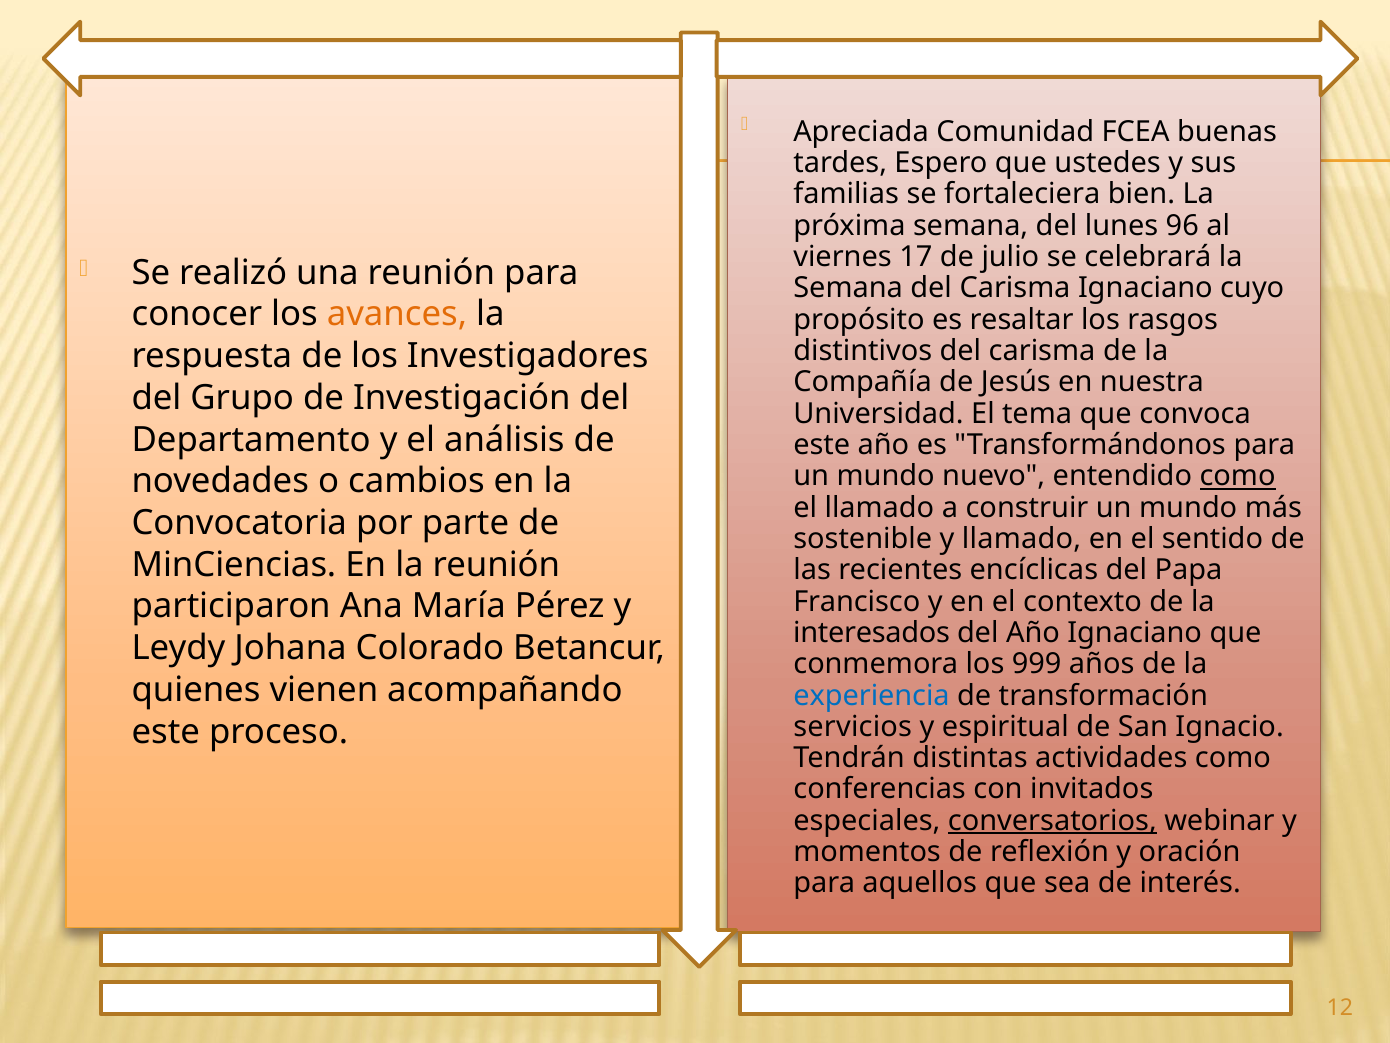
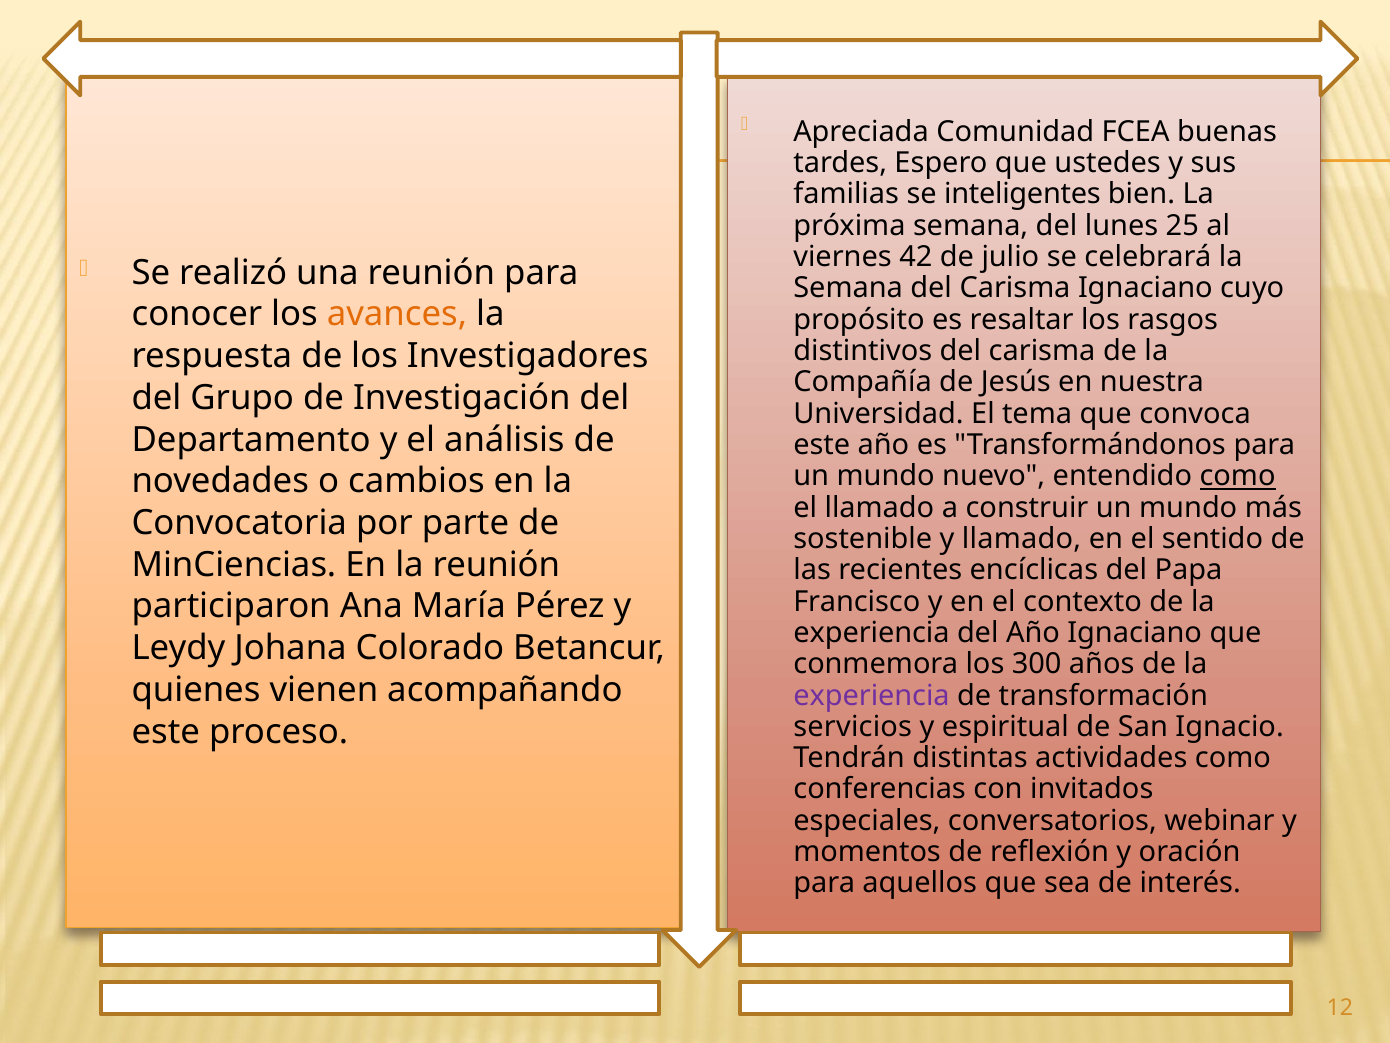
fortaleciera: fortaleciera -> inteligentes (1022, 194)
96: 96 -> 25 (1182, 226)
17: 17 -> 42 (916, 257)
interesados: interesados -> experiencia (871, 633)
999: 999 -> 300 (1037, 664)
experiencia colour: blue -> purple (872, 695)
conversatorios underline: present -> none (1052, 820)
